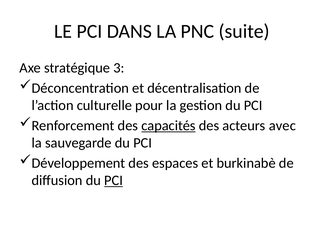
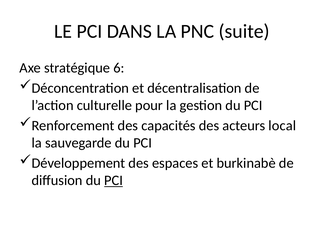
3: 3 -> 6 (119, 68)
capacités underline: present -> none (168, 126)
avec: avec -> local (282, 126)
